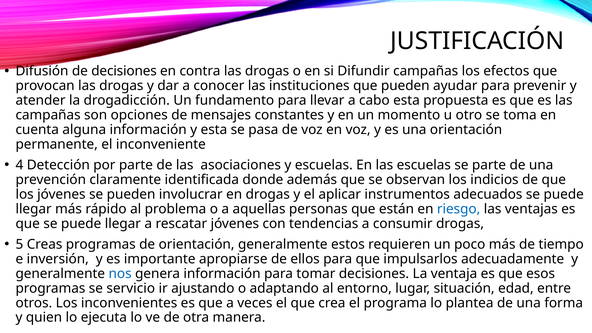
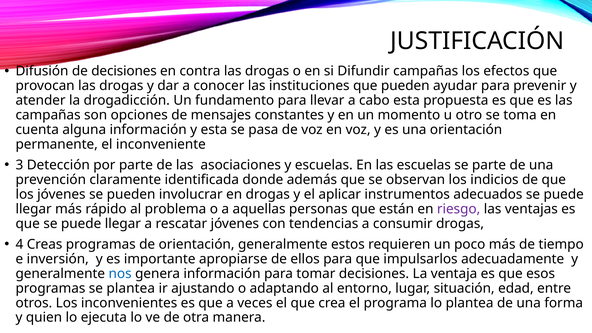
4: 4 -> 3 (19, 165)
riesgo colour: blue -> purple (459, 209)
5: 5 -> 4 (19, 244)
se servicio: servicio -> plantea (131, 288)
